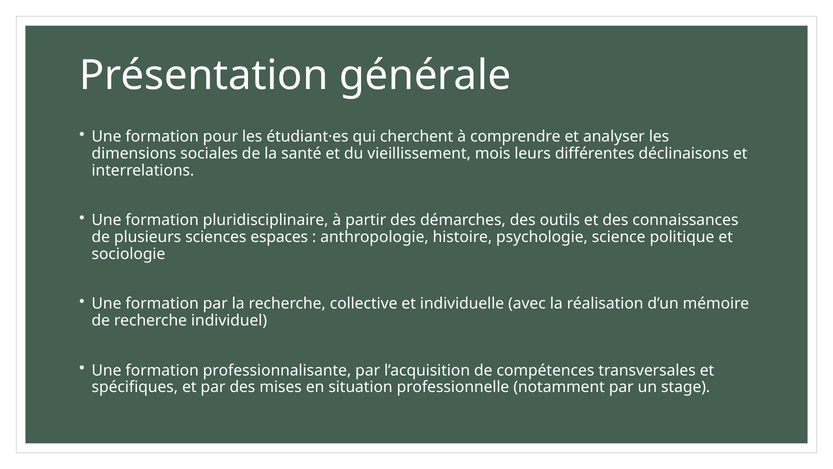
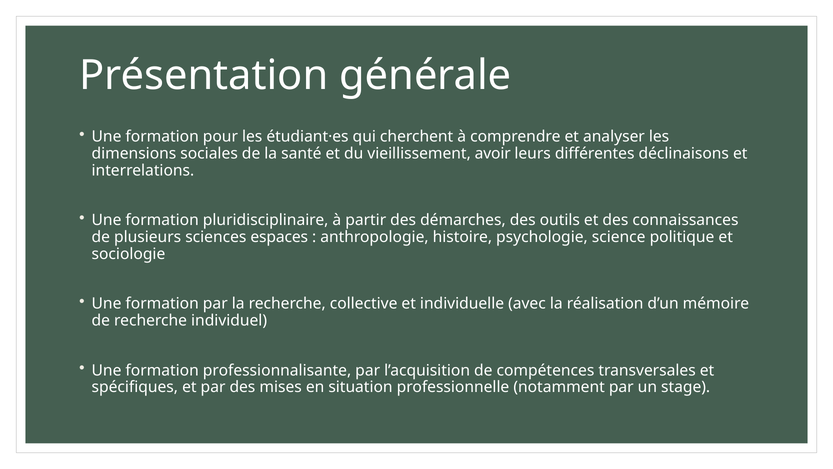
mois: mois -> avoir (493, 153)
